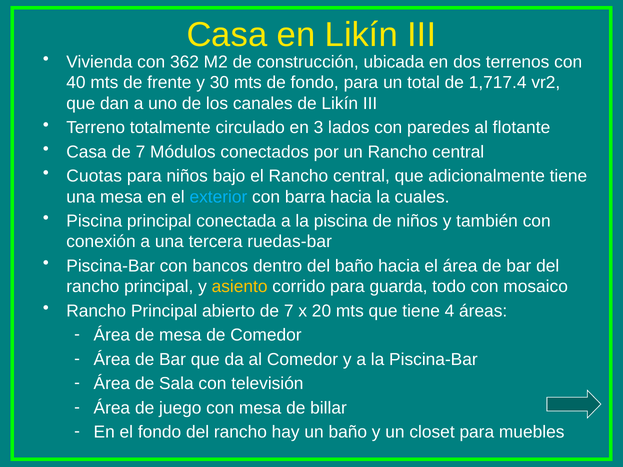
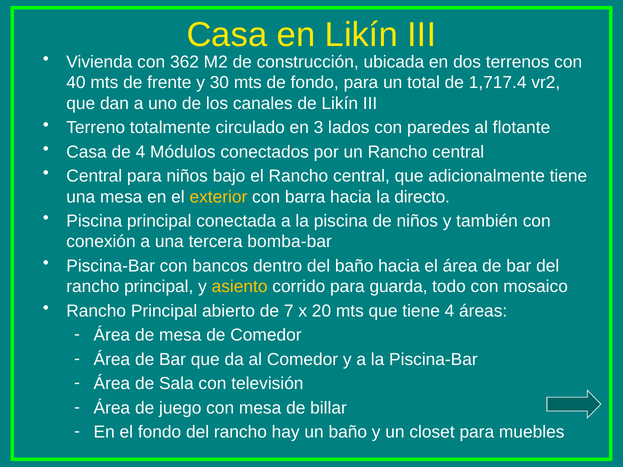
Casa de 7: 7 -> 4 (140, 152)
Cuotas: Cuotas -> Central (94, 176)
exterior colour: light blue -> yellow (218, 197)
cuales: cuales -> directo (422, 197)
ruedas-bar: ruedas-bar -> bomba-bar (290, 242)
